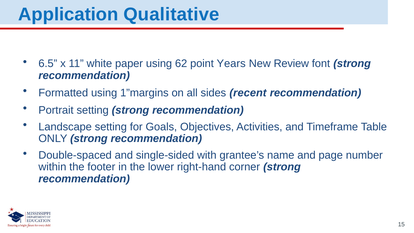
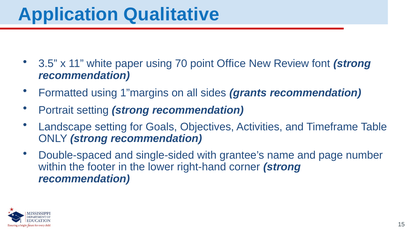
6.5: 6.5 -> 3.5 (48, 64)
62: 62 -> 70 (181, 64)
Years: Years -> Office (231, 64)
recent: recent -> grants (248, 93)
